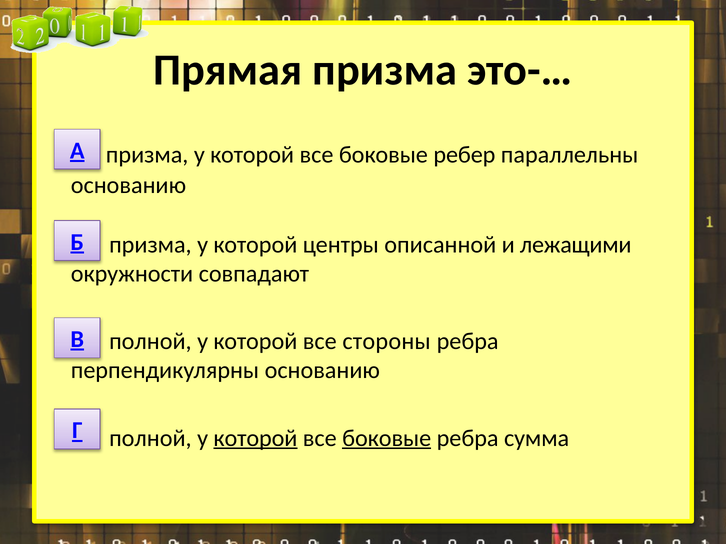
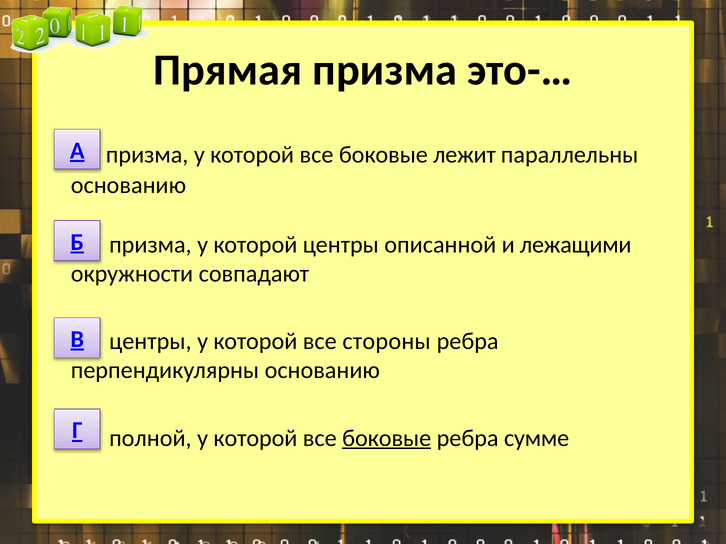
ребер: ребер -> лежит (464, 155)
полной: полной -> центры (150, 342)
которой underline: present -> none (255, 438)
сумма: сумма -> сумме (537, 438)
